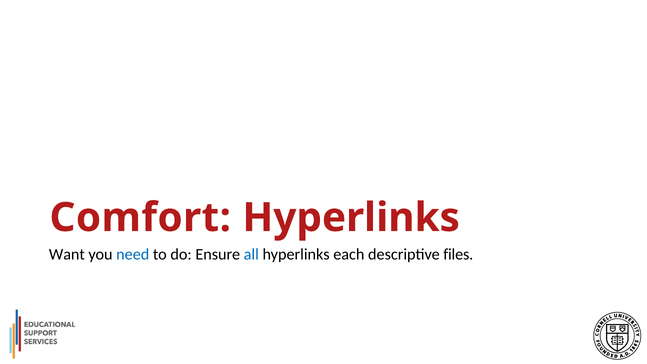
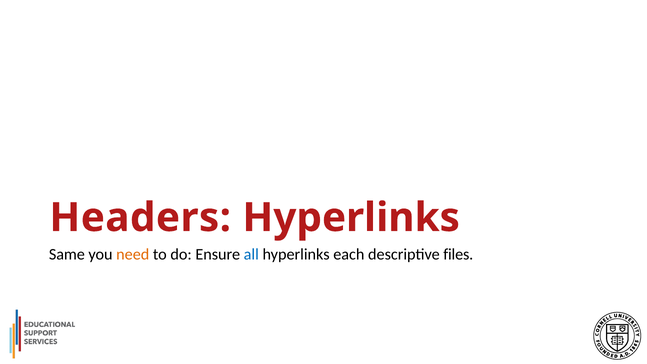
Comfort: Comfort -> Headers (140, 218)
Want: Want -> Same (67, 255)
need colour: blue -> orange (133, 255)
